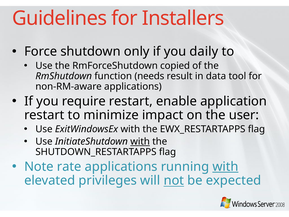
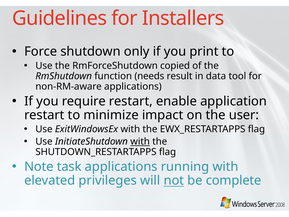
daily: daily -> print (204, 51)
rate: rate -> task (69, 166)
with underline: present -> none (225, 166)
expected: expected -> complete (234, 180)
